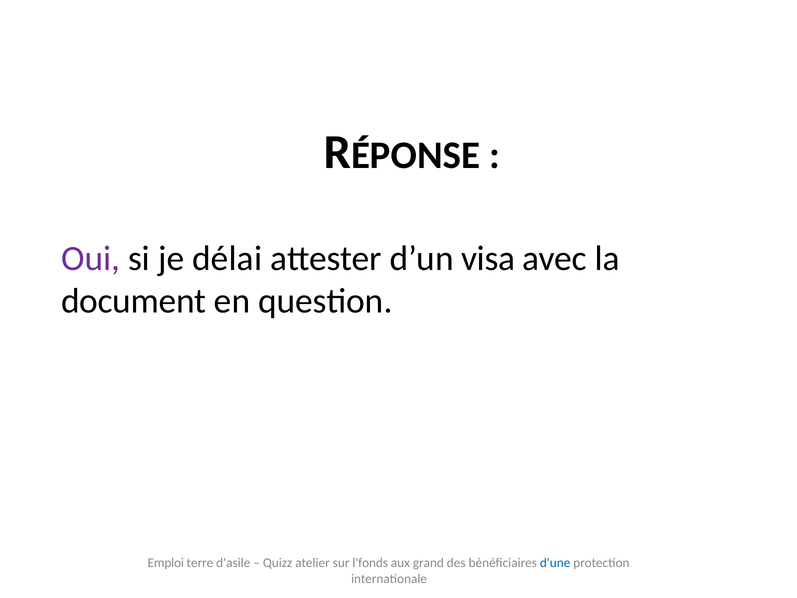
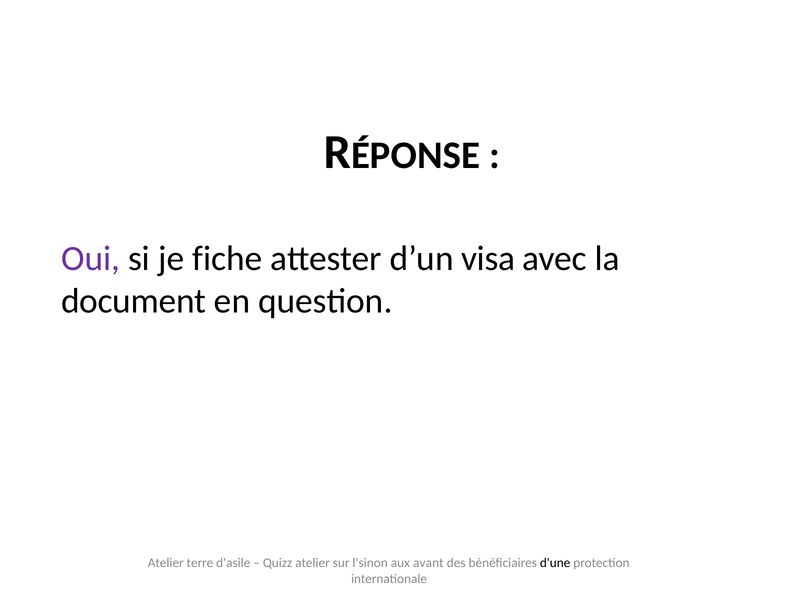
délai: délai -> fiche (227, 258)
Emploi: Emploi -> Atelier (166, 563)
l'fonds: l'fonds -> l'sinon (370, 563)
grand: grand -> avant (428, 563)
d'une colour: blue -> black (555, 563)
